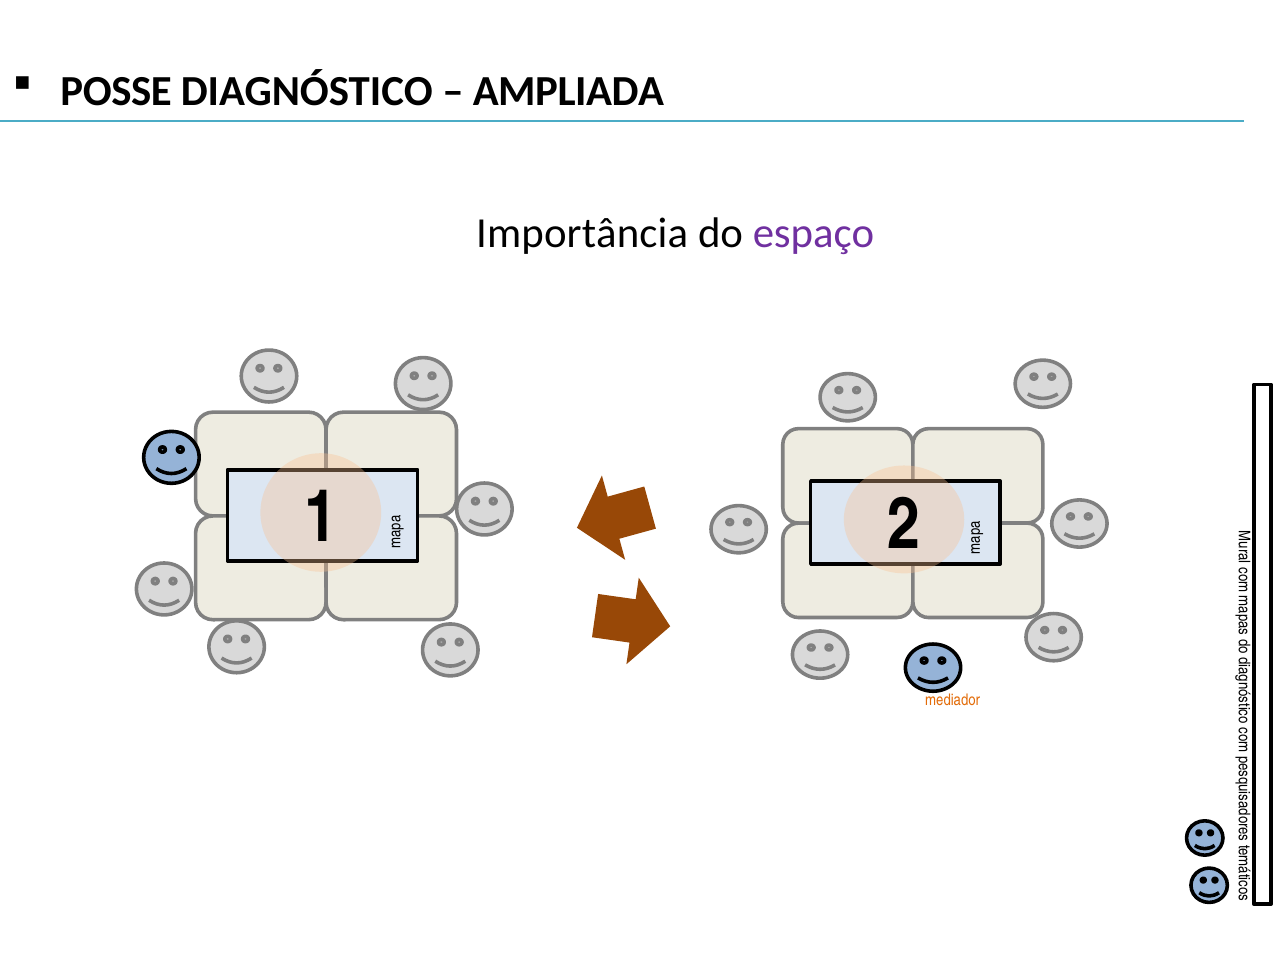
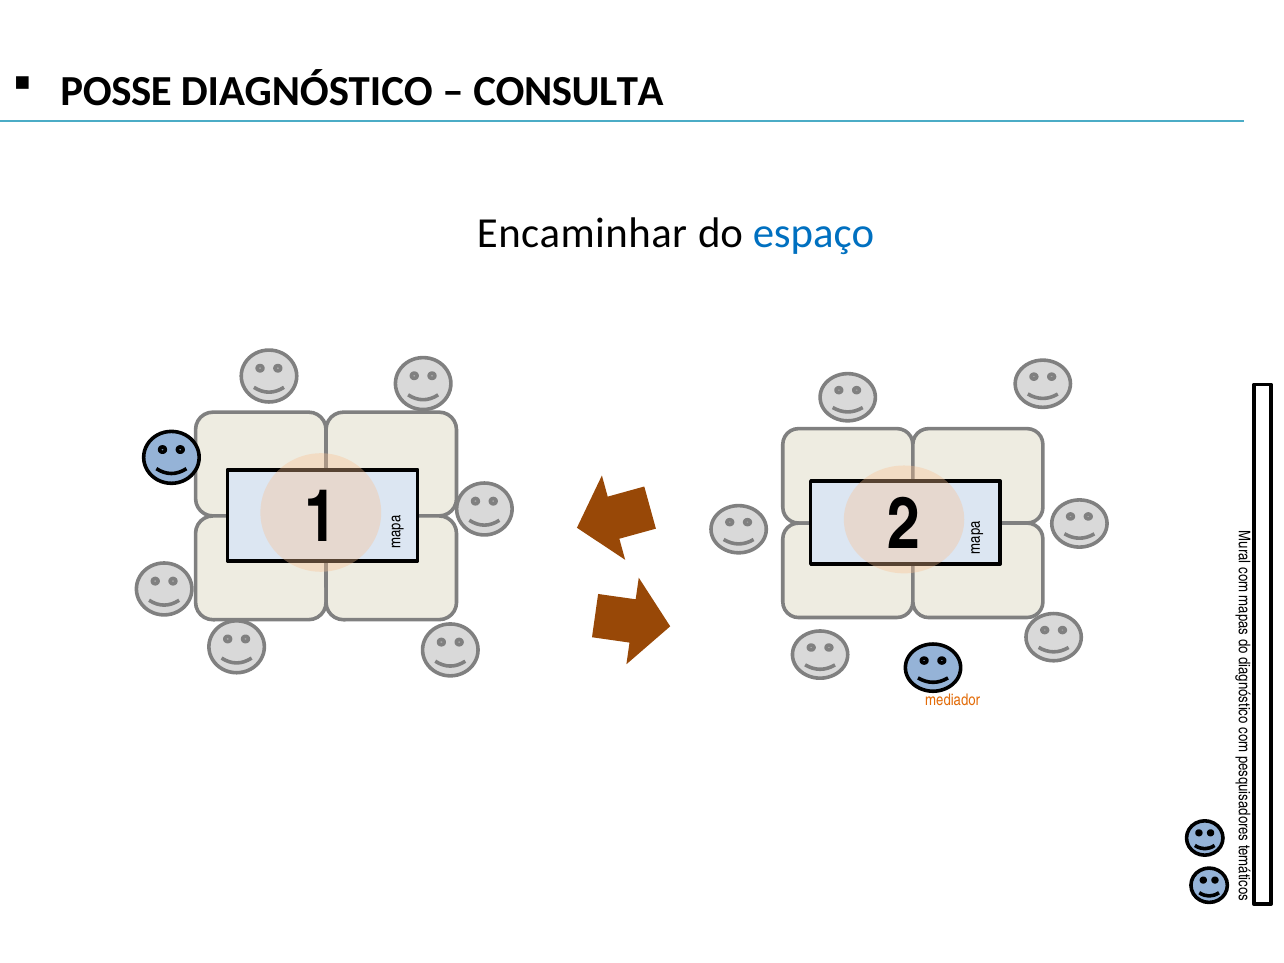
AMPLIADA: AMPLIADA -> CONSULTA (568, 91)
Importância: Importância -> Encaminhar (582, 233)
espaço colour: purple -> blue (813, 233)
